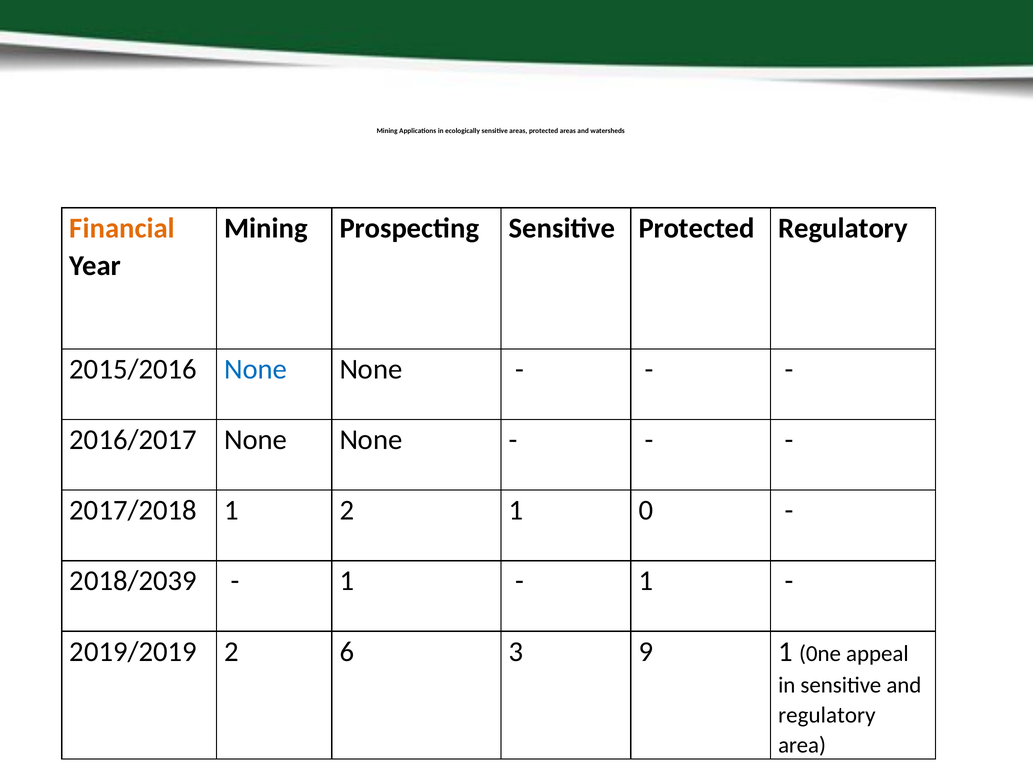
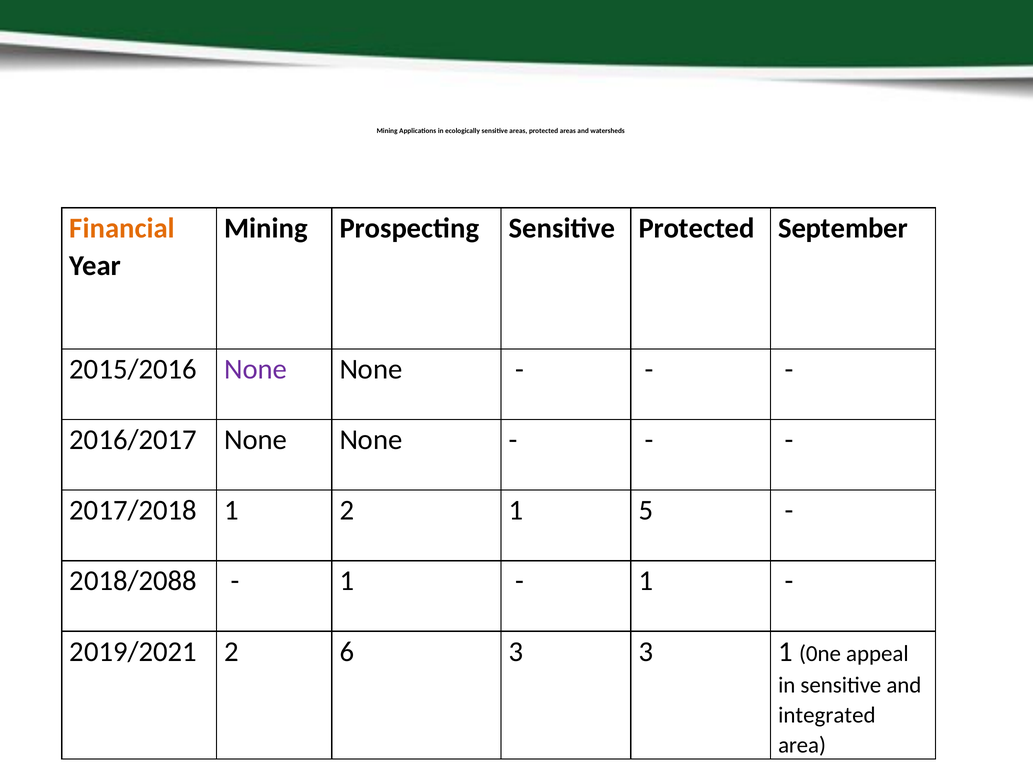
Protected Regulatory: Regulatory -> September (843, 228)
None colour: blue -> purple (256, 369)
0: 0 -> 5 (646, 510)
2018/2039: 2018/2039 -> 2018/2088 (133, 581)
2019/2019: 2019/2019 -> 2019/2021 (133, 651)
3 9: 9 -> 3 (646, 651)
regulatory: regulatory -> integrated (827, 715)
